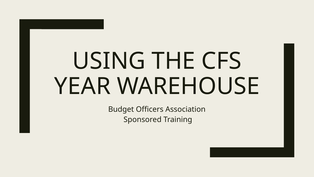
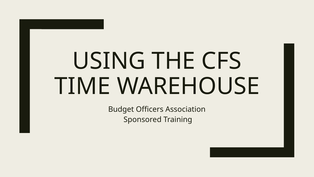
YEAR: YEAR -> TIME (82, 86)
